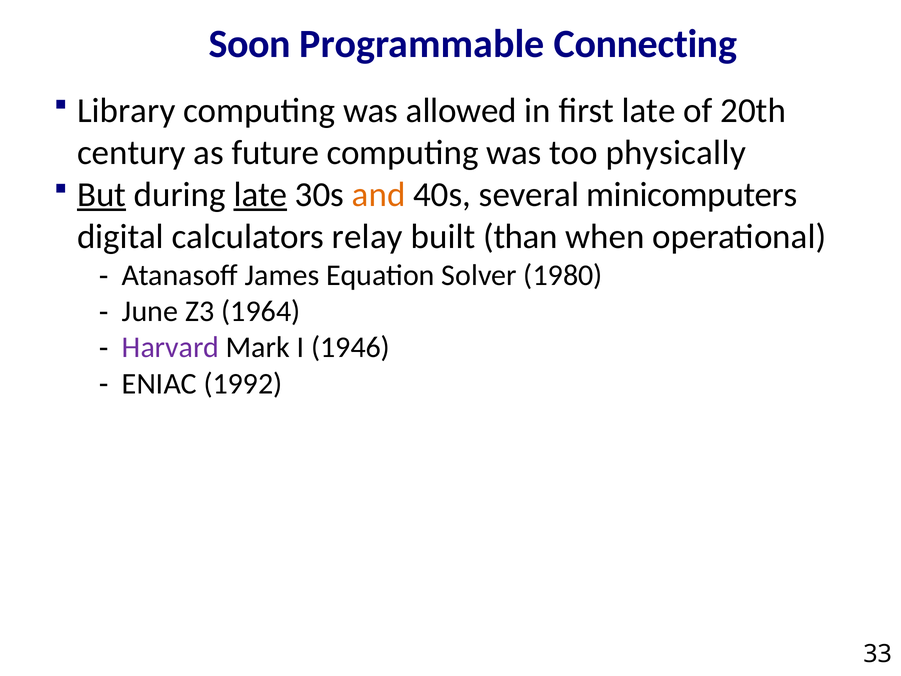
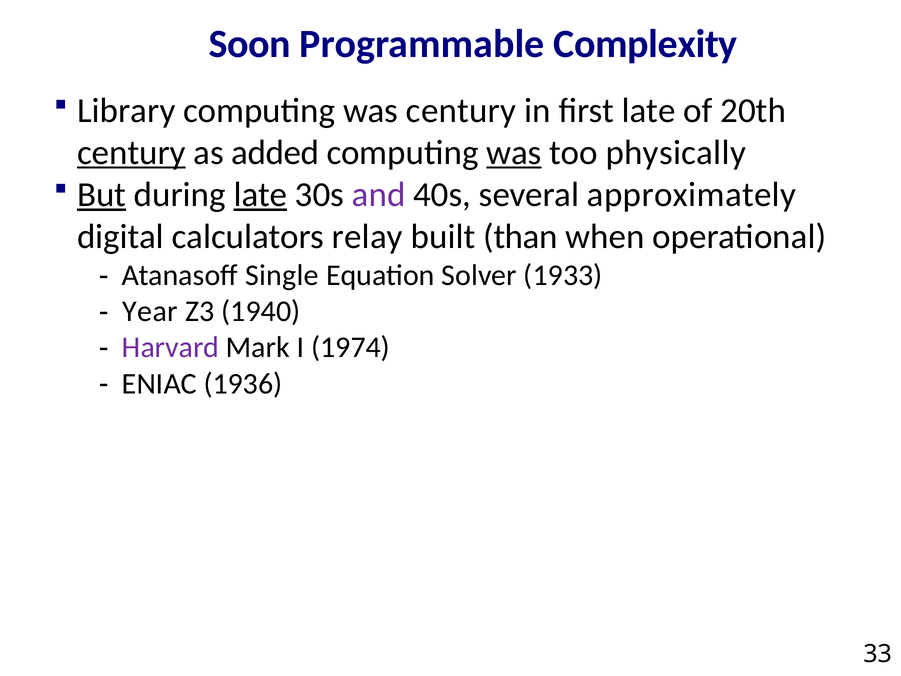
Connecting: Connecting -> Complexity (645, 44)
was allowed: allowed -> century (461, 110)
century underline: none -> present (131, 152)
future: future -> added (275, 152)
was underline: none -> present (514, 152)
and colour: orange -> purple (379, 195)
minicomputers: minicomputers -> approximately (692, 195)
James: James -> Single (282, 275)
1980: 1980 -> 1933 (563, 275)
June: June -> Year (150, 311)
1964: 1964 -> 1940 (261, 311)
1946: 1946 -> 1974 (351, 347)
1992: 1992 -> 1936 (243, 383)
